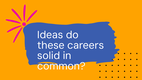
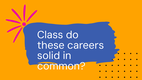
Ideas: Ideas -> Class (50, 35)
